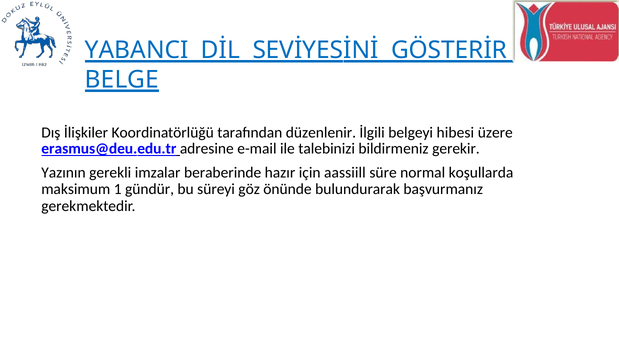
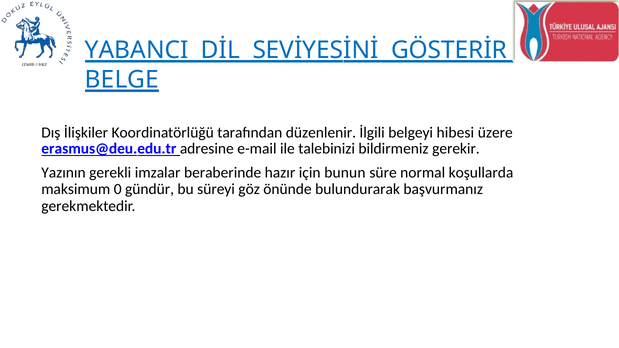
aassiill: aassiill -> bunun (345, 173)
1: 1 -> 0 (118, 189)
